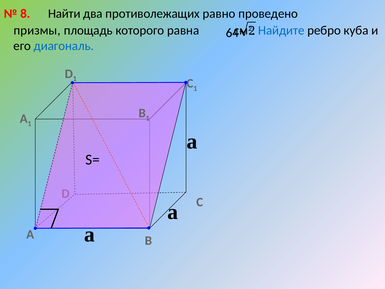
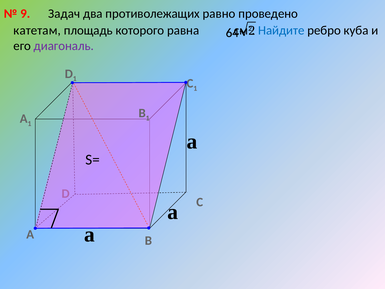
8: 8 -> 9 (25, 14)
Найти: Найти -> Задач (64, 14)
призмы: призмы -> катетам (37, 30)
диагональ colour: blue -> purple (64, 46)
